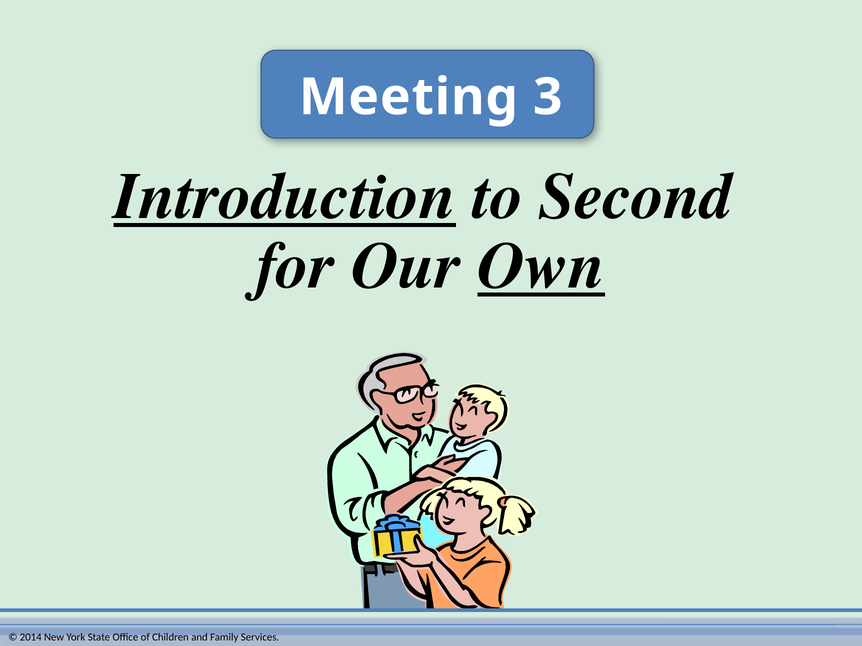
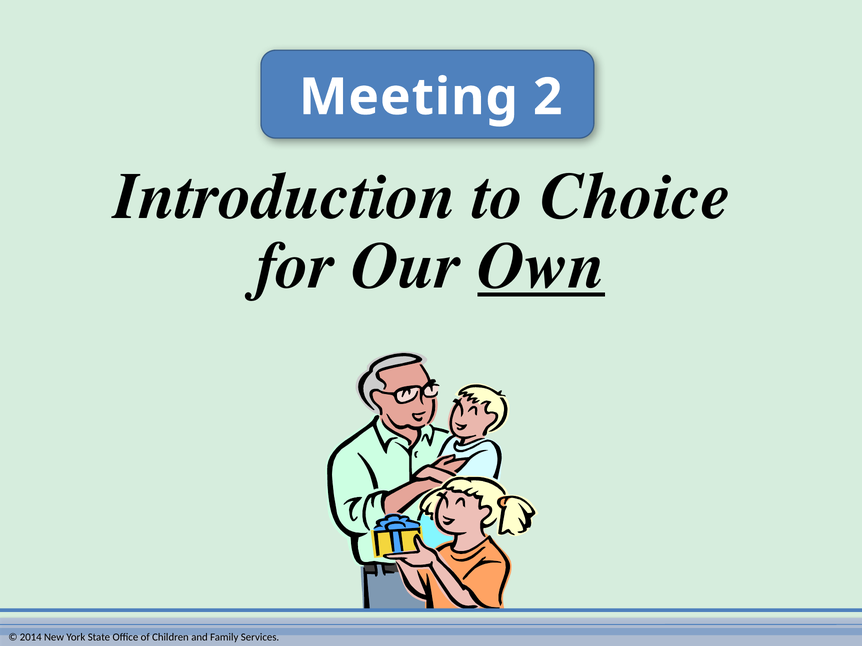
3: 3 -> 2 (548, 97)
Introduction underline: present -> none (285, 197)
Second: Second -> Choice (636, 197)
